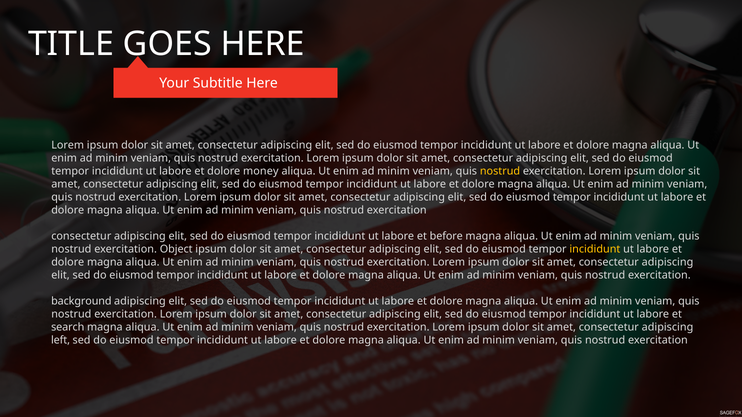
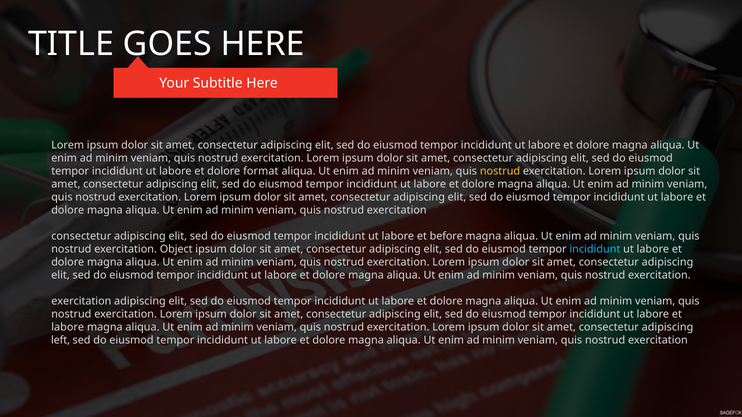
money: money -> format (261, 172)
incididunt colour: yellow -> light blue (595, 249)
background: background -> exercitation (81, 301)
search: search -> labore (68, 327)
